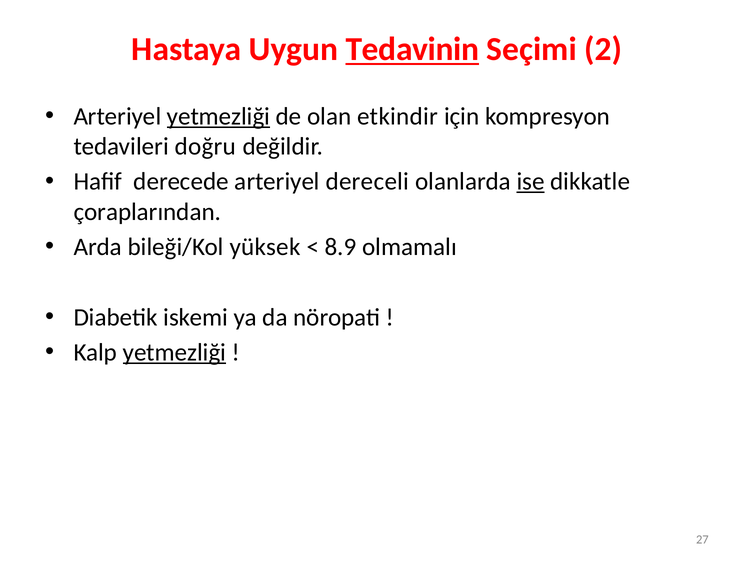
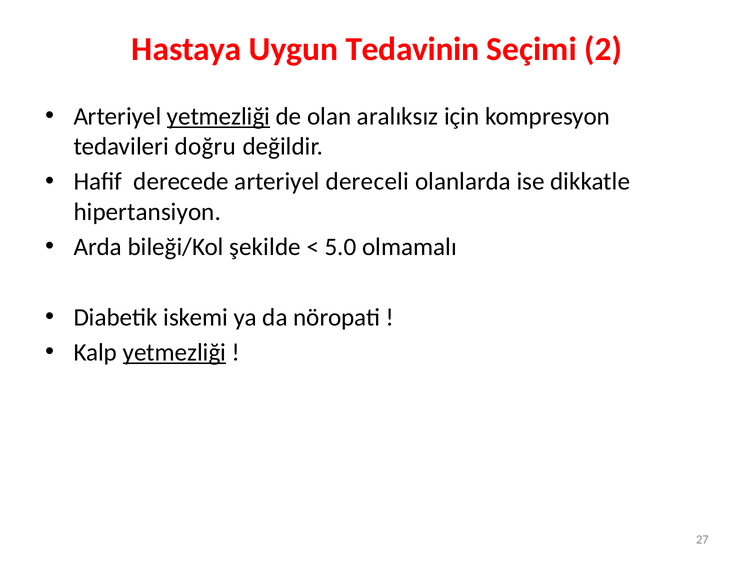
Tedavinin underline: present -> none (412, 49)
etkindir: etkindir -> aralıksız (398, 116)
ise underline: present -> none (531, 182)
çoraplarından: çoraplarından -> hipertansiyon (147, 212)
yüksek: yüksek -> şekilde (265, 247)
8.9: 8.9 -> 5.0 (341, 247)
